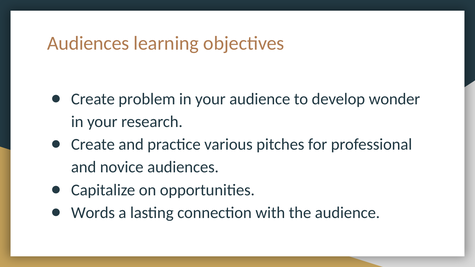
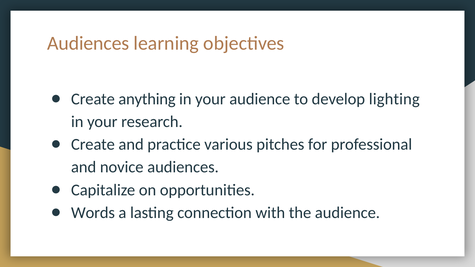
problem: problem -> anything (147, 99)
wonder: wonder -> lighting (394, 99)
